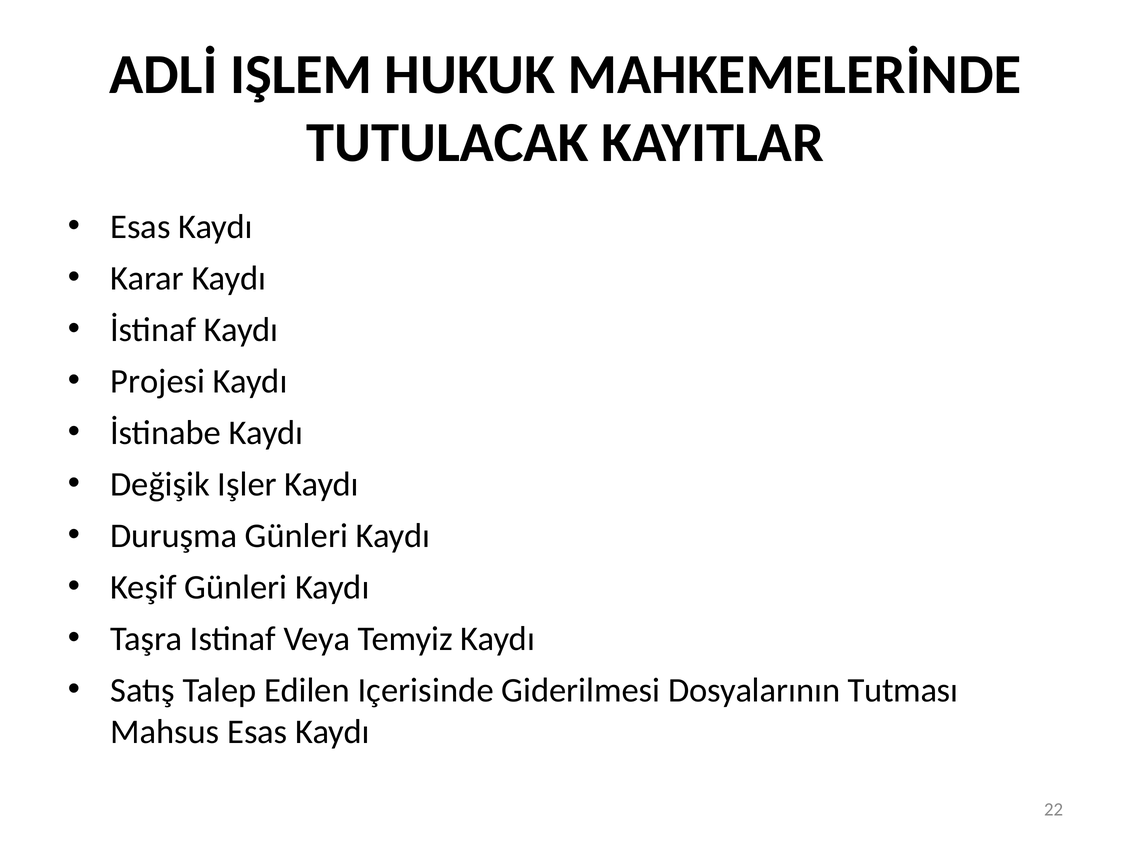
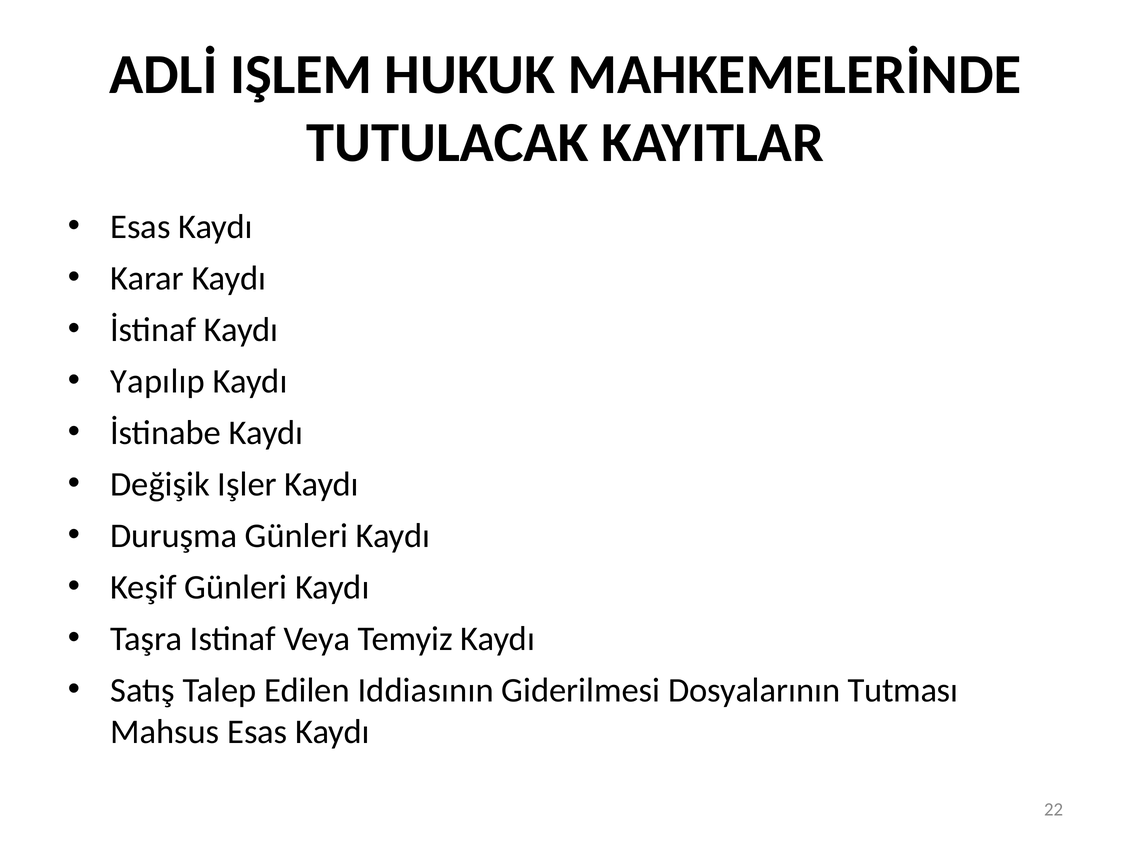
Projesi: Projesi -> Yapılıp (158, 381)
Içerisinde: Içerisinde -> Iddiasının (426, 690)
